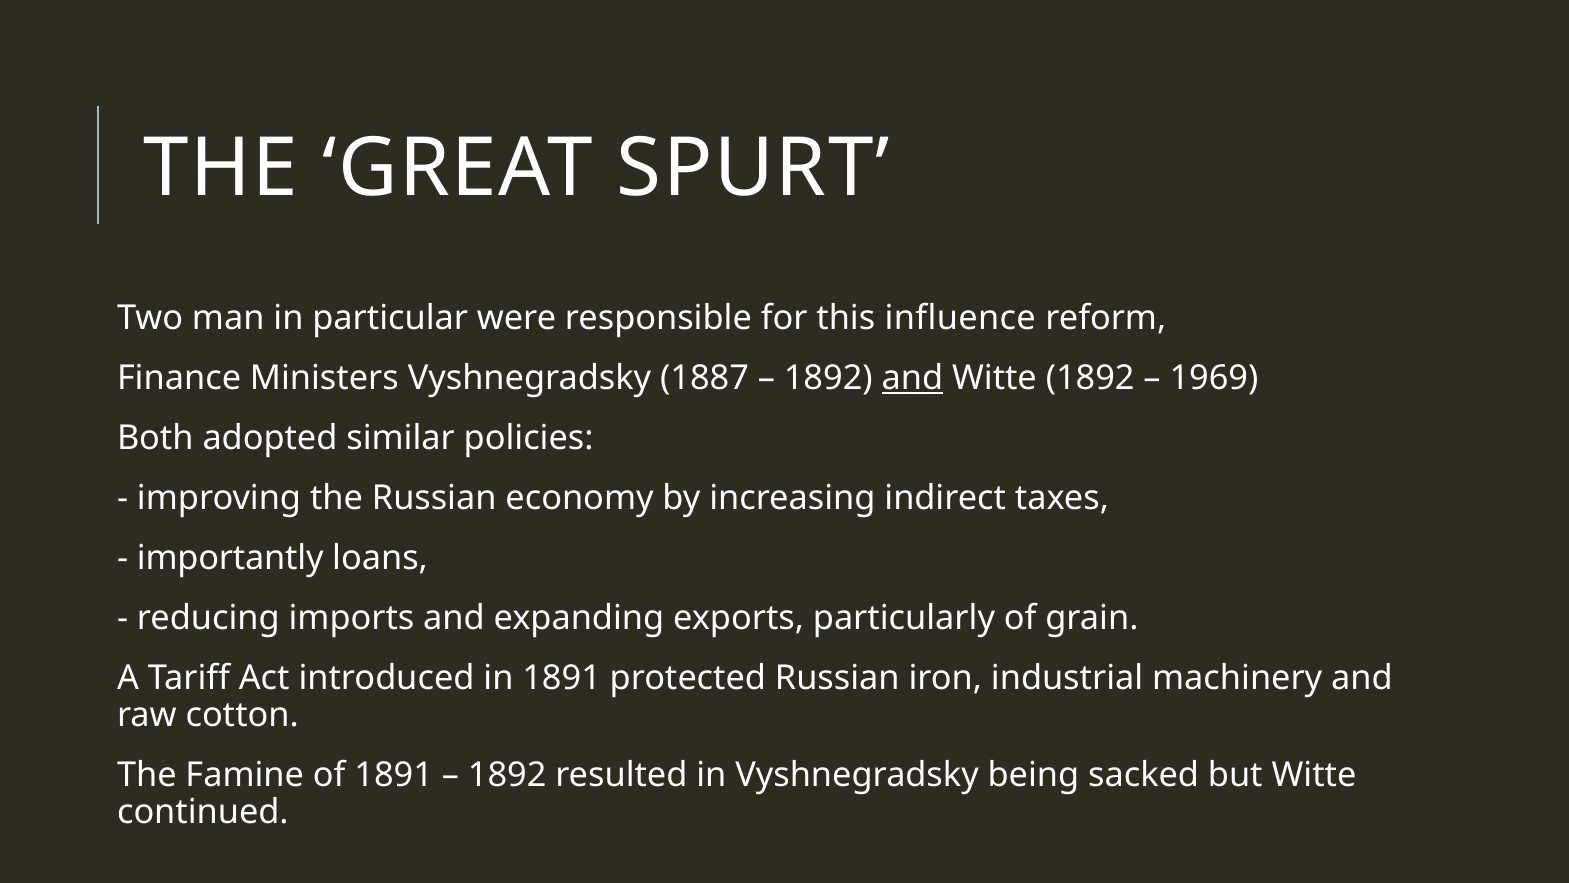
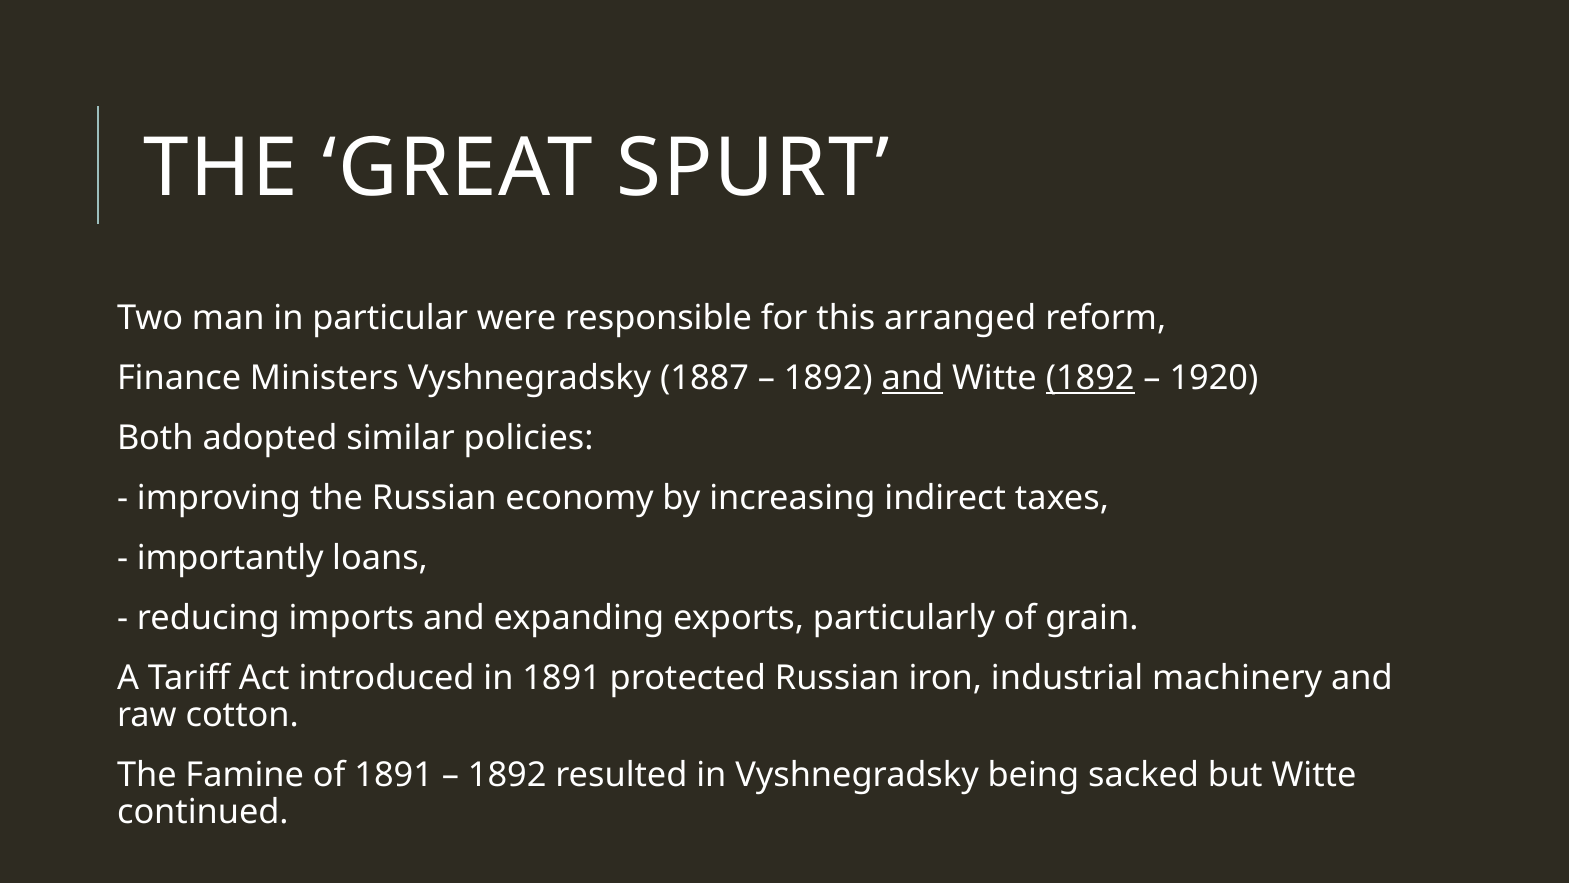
influence: influence -> arranged (960, 318)
1892 underline: none -> present (1090, 378)
1969: 1969 -> 1920 (1214, 378)
